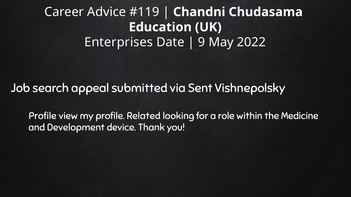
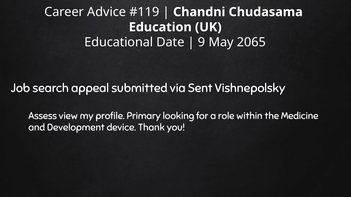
Enterprises: Enterprises -> Educational (119, 42)
2022: 2022 -> 2065 (251, 42)
Profile: Profile -> Assess (43, 116)
Related: Related -> Primary (144, 116)
